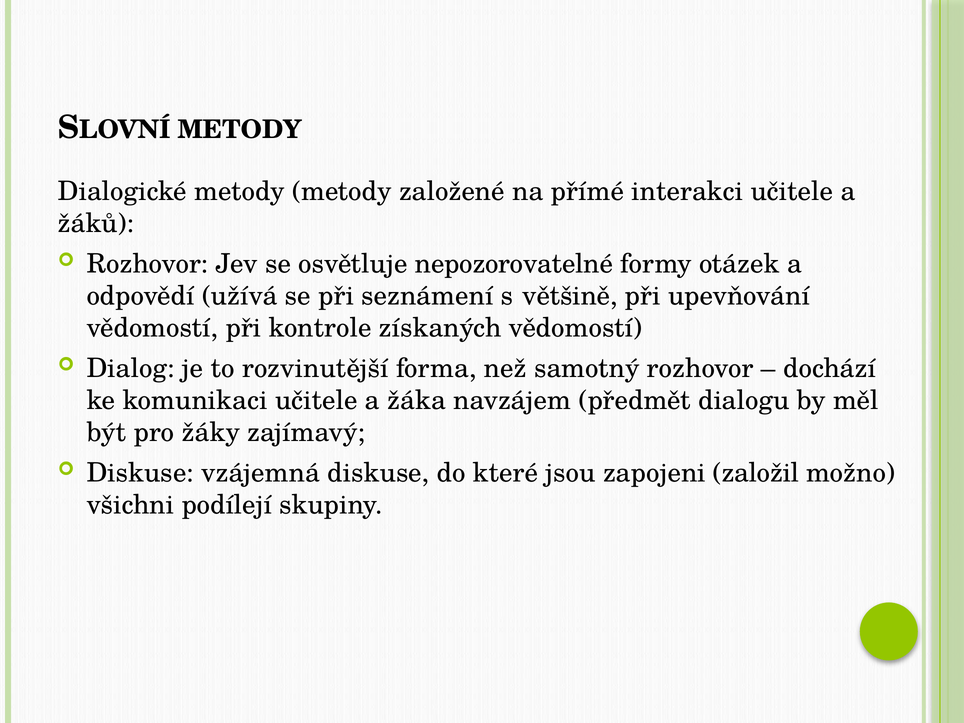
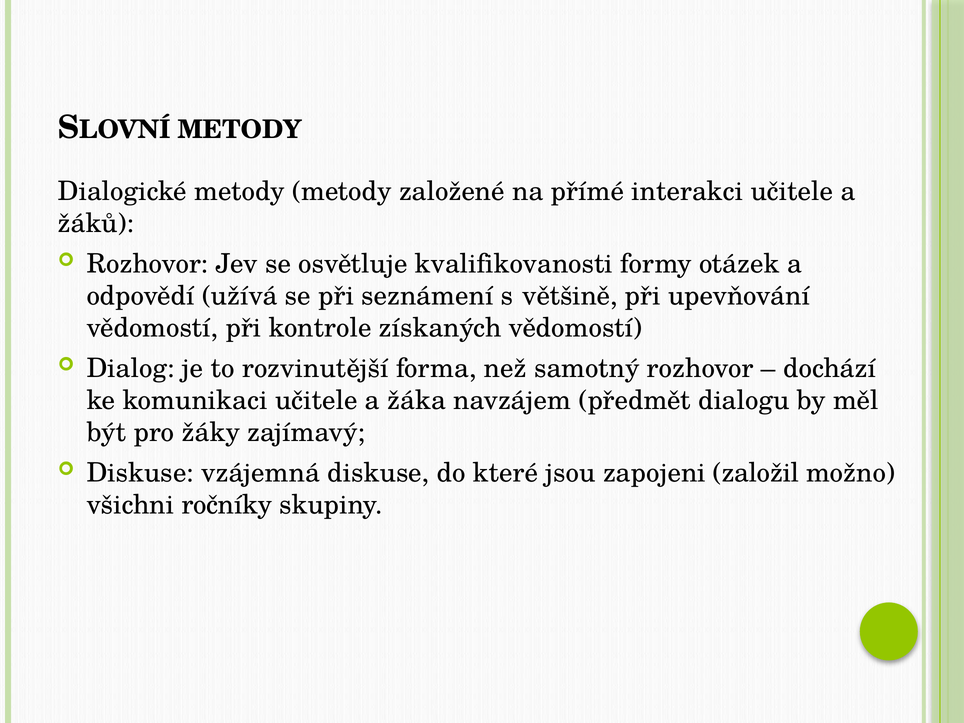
nepozorovatelné: nepozorovatelné -> kvalifikovanosti (514, 264)
podílejí: podílejí -> ročníky (227, 505)
